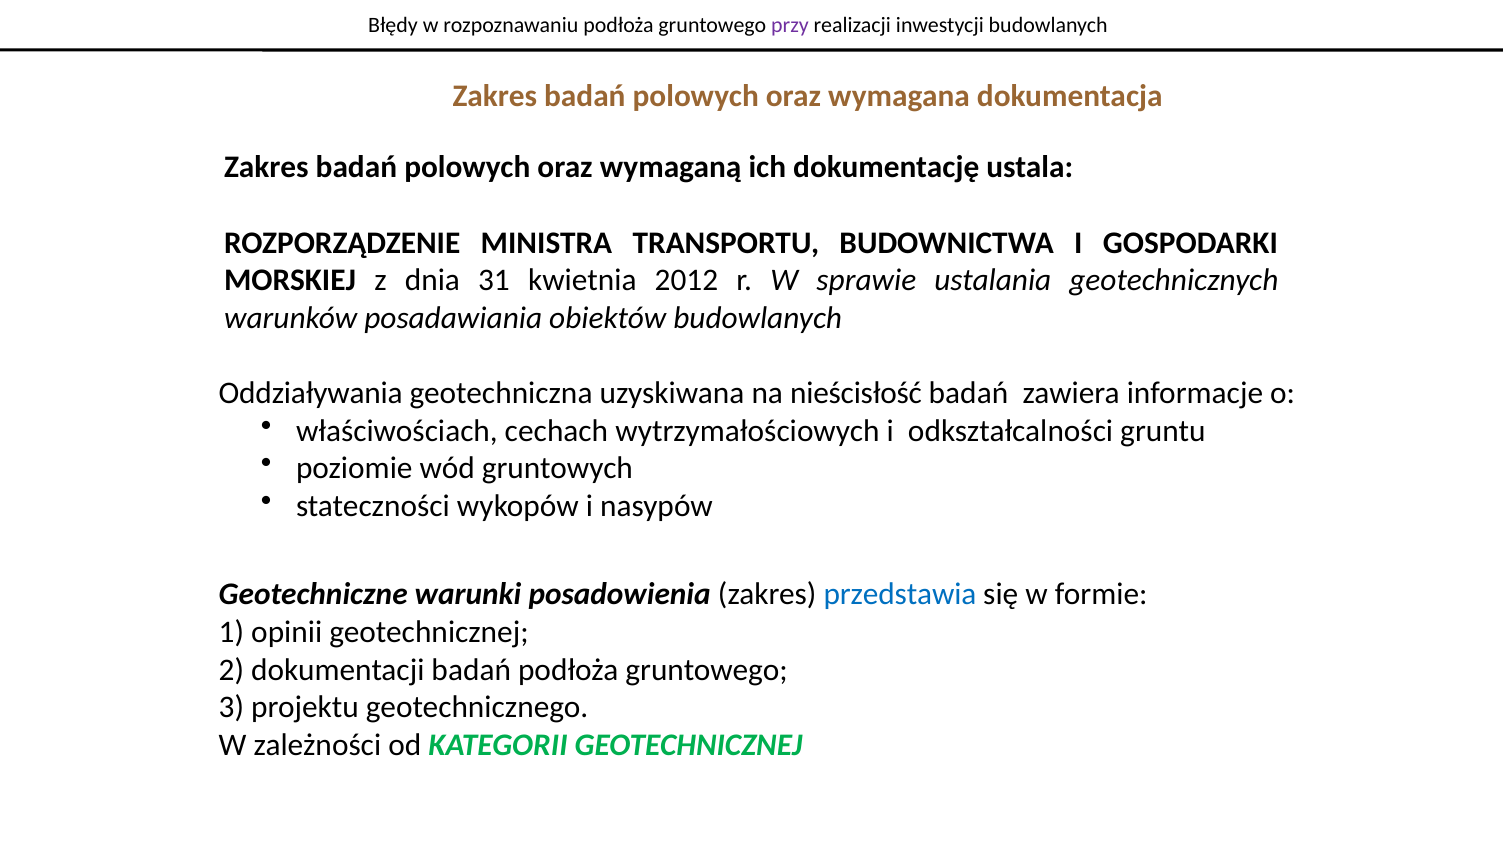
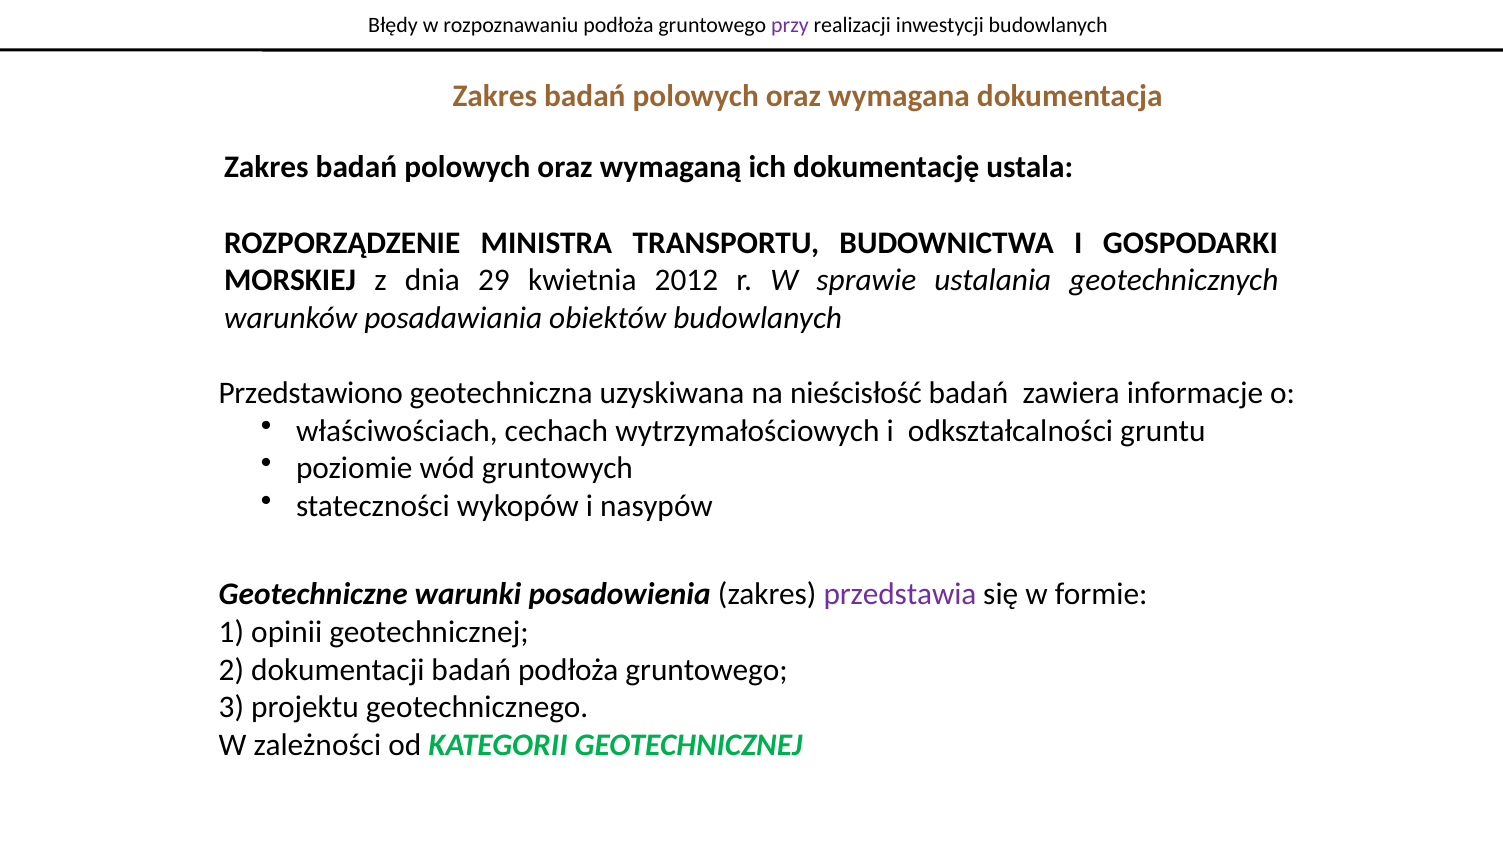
31: 31 -> 29 (494, 280)
Oddziaływania: Oddziaływania -> Przedstawiono (311, 393)
przedstawia colour: blue -> purple (900, 594)
